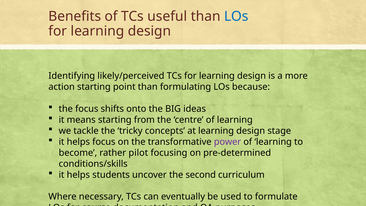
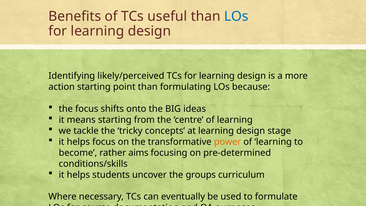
power colour: purple -> orange (227, 142)
pilot: pilot -> aims (138, 153)
second: second -> groups (201, 175)
